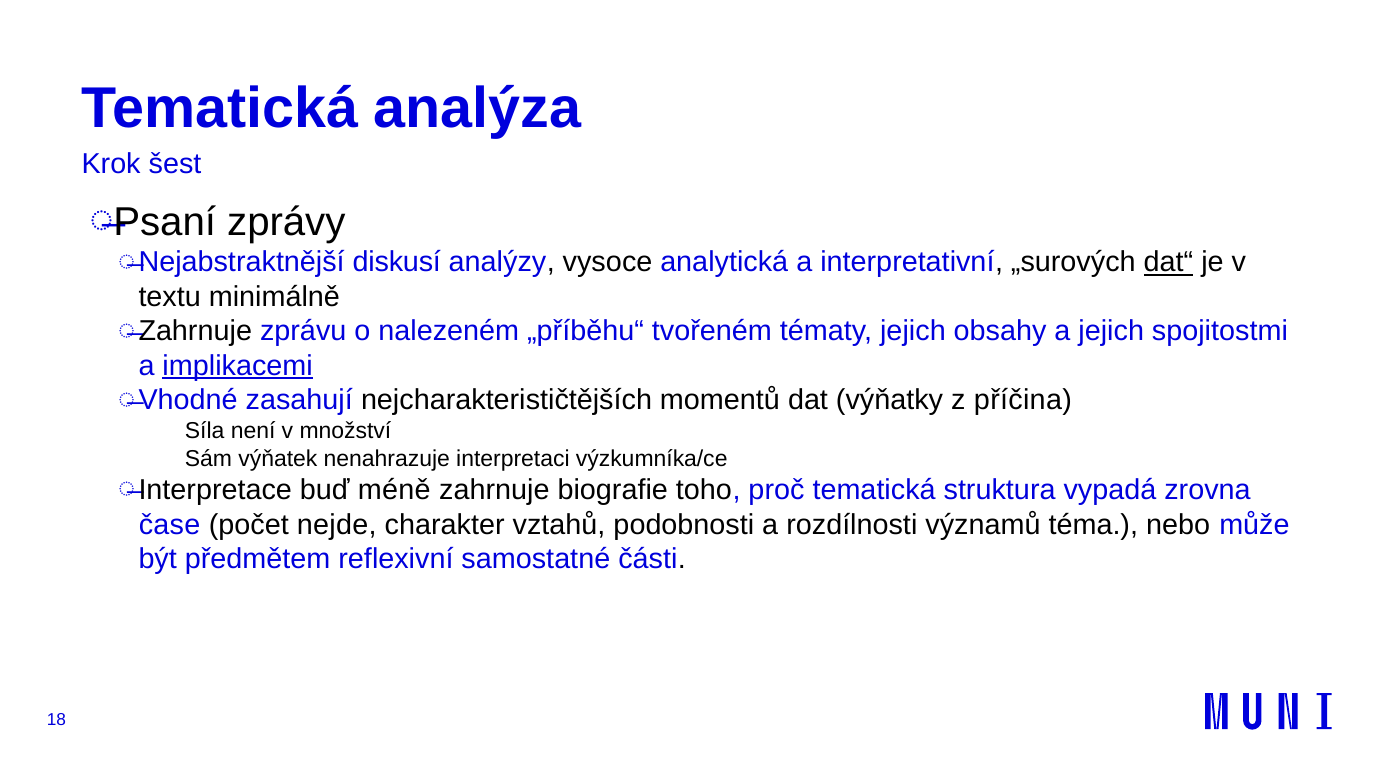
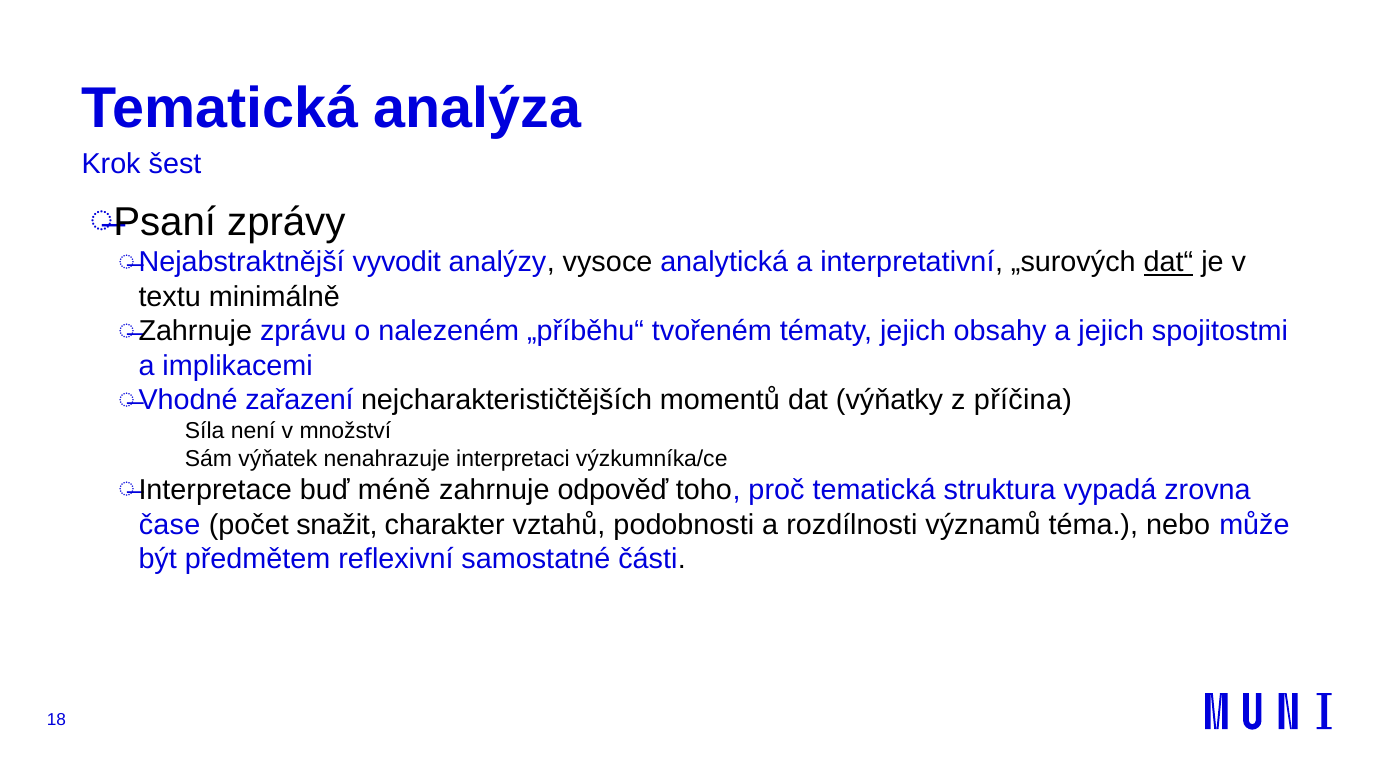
diskusí: diskusí -> vyvodit (397, 263)
implikacemi underline: present -> none (238, 366)
zasahují: zasahují -> zařazení (299, 401)
biografie: biografie -> odpověď (613, 490)
nejde: nejde -> snažit (337, 525)
